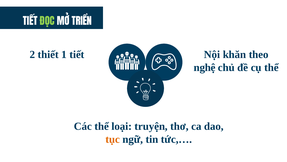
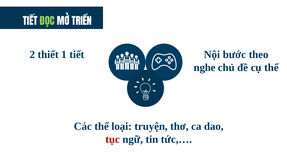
khăn: khăn -> bước (234, 54)
nghệ: nghệ -> nghe (205, 67)
tục colour: orange -> red (113, 139)
